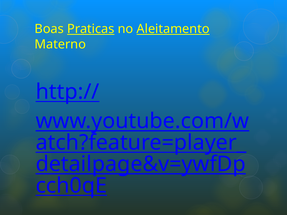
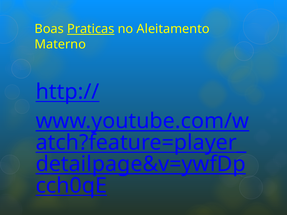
Aleitamento underline: present -> none (173, 29)
